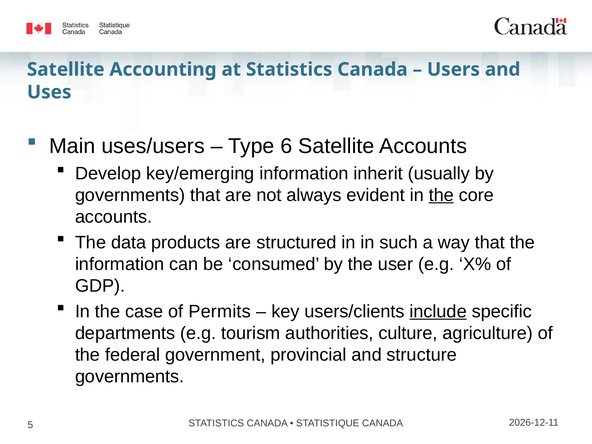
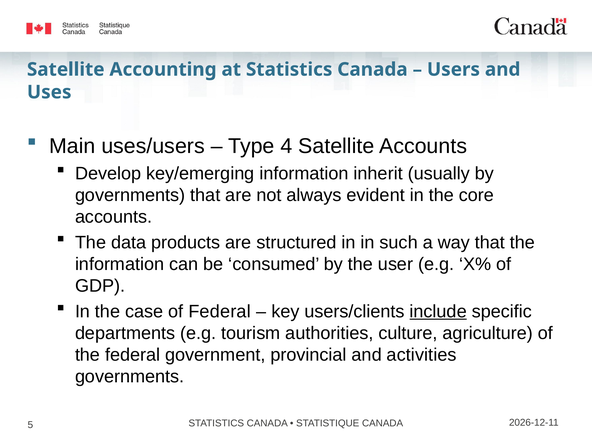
6: 6 -> 4 (286, 146)
the underline: present -> none (441, 195)
of Permits: Permits -> Federal (220, 311)
structure: structure -> activities (422, 355)
